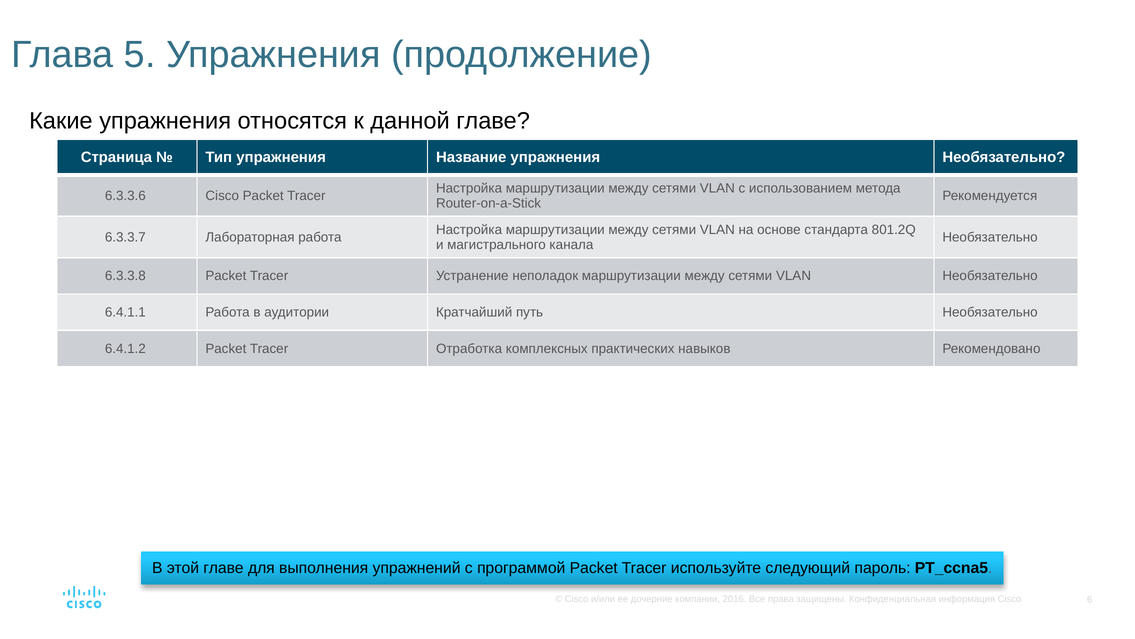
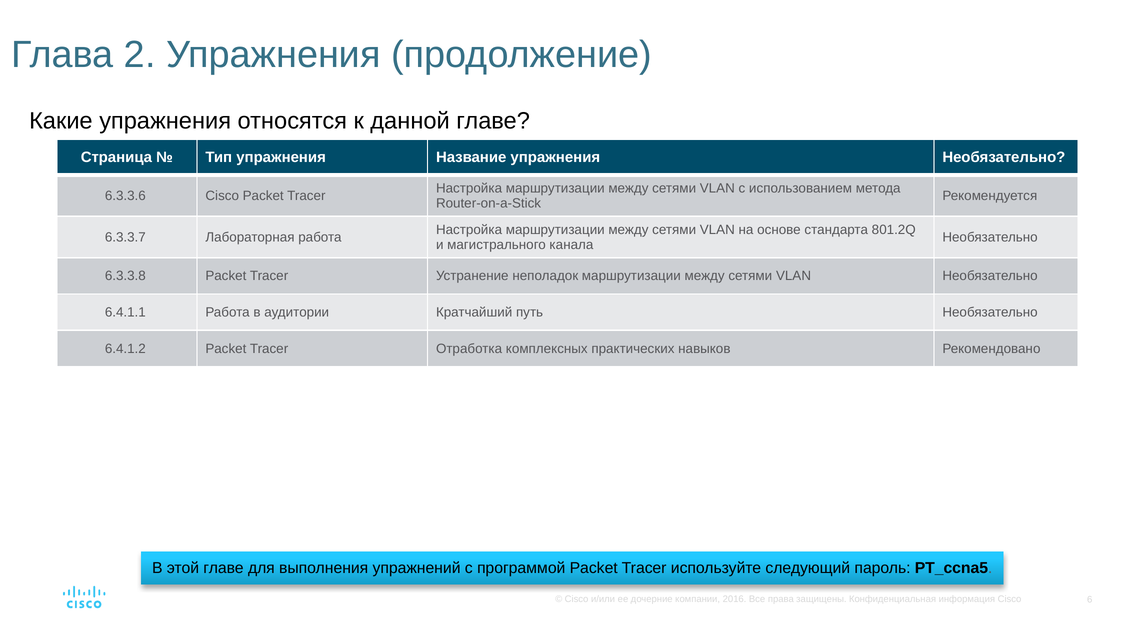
5: 5 -> 2 (140, 55)
